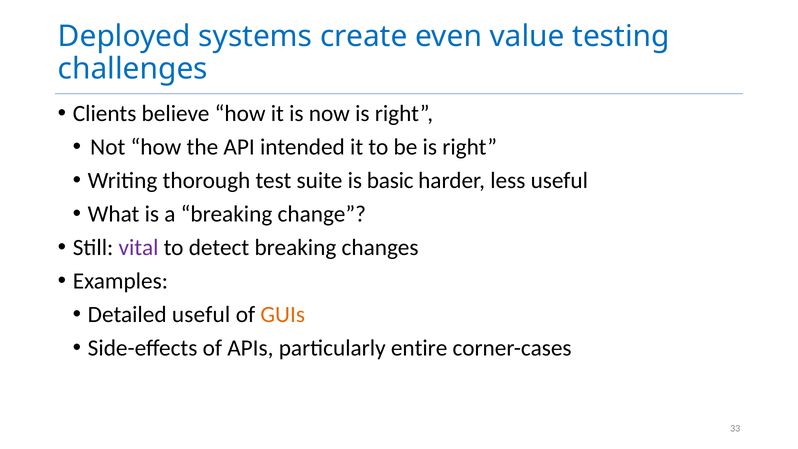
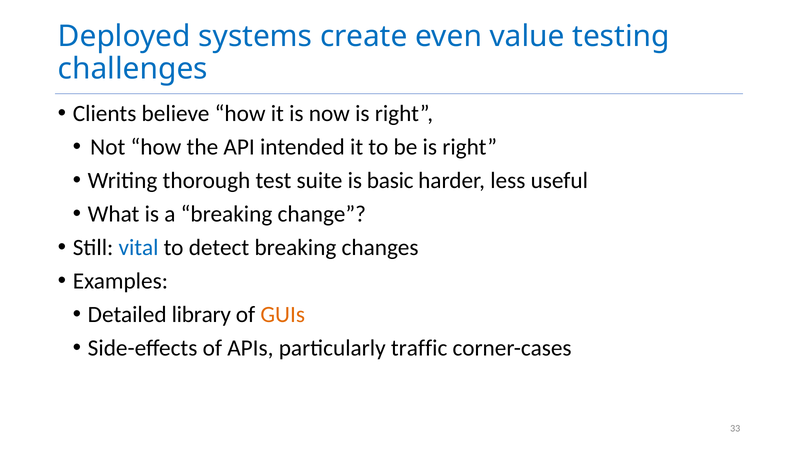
vital colour: purple -> blue (139, 247)
Detailed useful: useful -> library (201, 314)
entire: entire -> traffic (419, 348)
